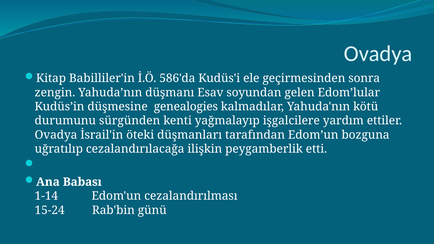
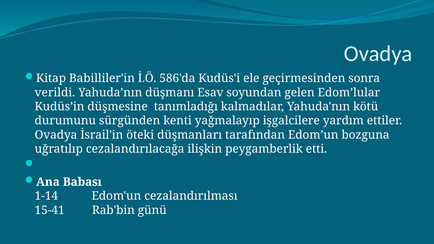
zengin: zengin -> verildi (55, 93)
genealogies: genealogies -> tanımladığı (186, 107)
15-24: 15-24 -> 15-41 (50, 210)
